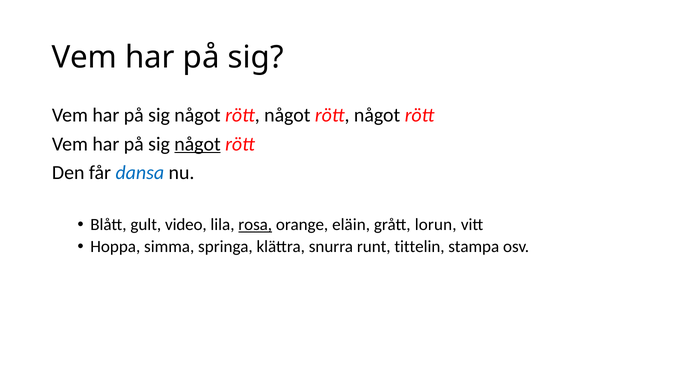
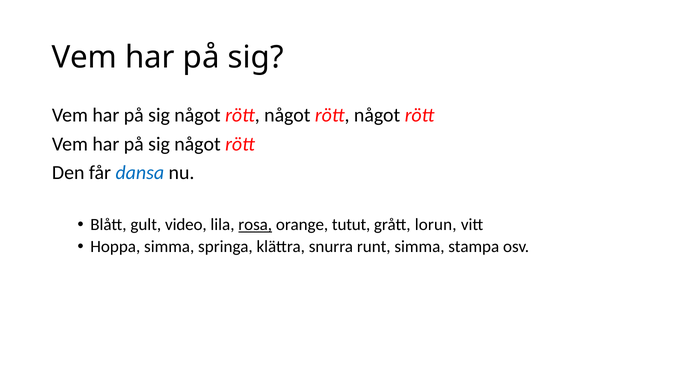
något underline: present -> none (197, 144)
eläin: eläin -> tutut (351, 225)
runt tittelin: tittelin -> simma (419, 247)
